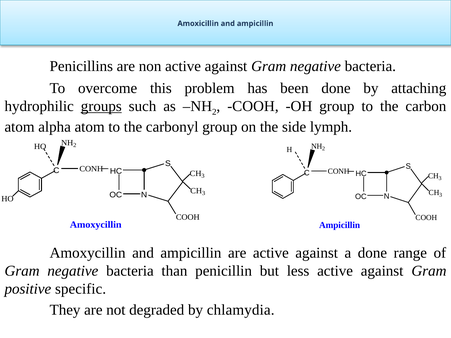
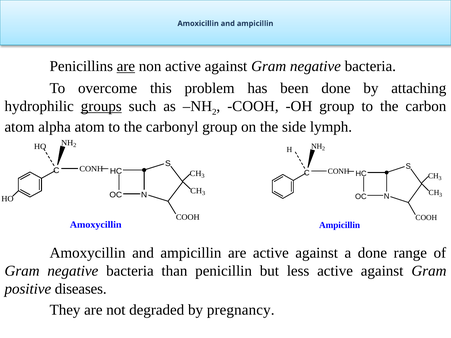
are underline: none -> present (126, 66)
specific: specific -> diseases (81, 289)
chlamydia: chlamydia -> pregnancy (241, 310)
